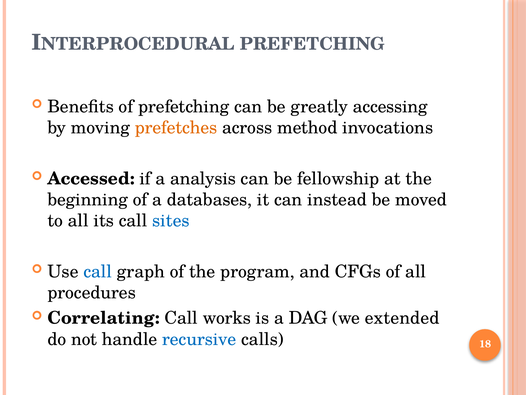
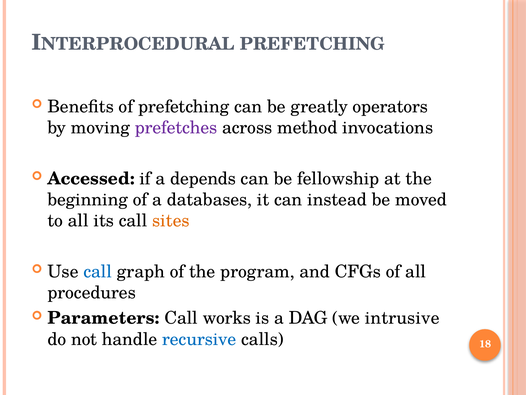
accessing: accessing -> operators (390, 106)
prefetches colour: orange -> purple (176, 127)
analysis: analysis -> depends (203, 178)
sites colour: blue -> orange (171, 220)
Correlating: Correlating -> Parameters (103, 318)
extended: extended -> intrusive (402, 318)
